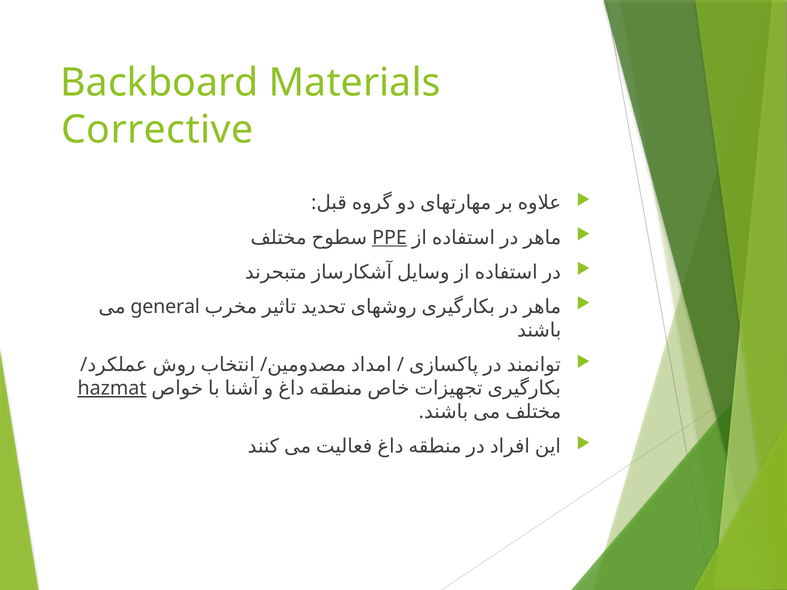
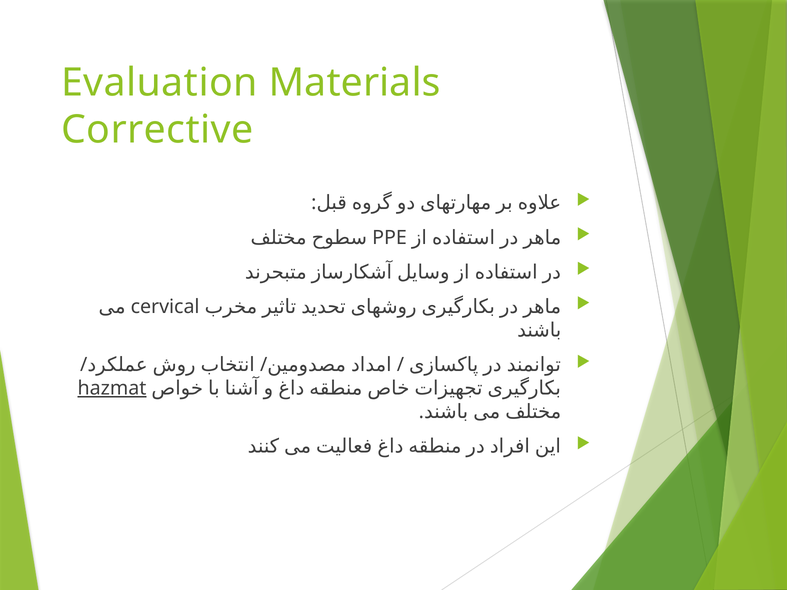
Backboard: Backboard -> Evaluation (159, 83)
PPE underline: present -> none (390, 238)
general: general -> cervical (165, 307)
